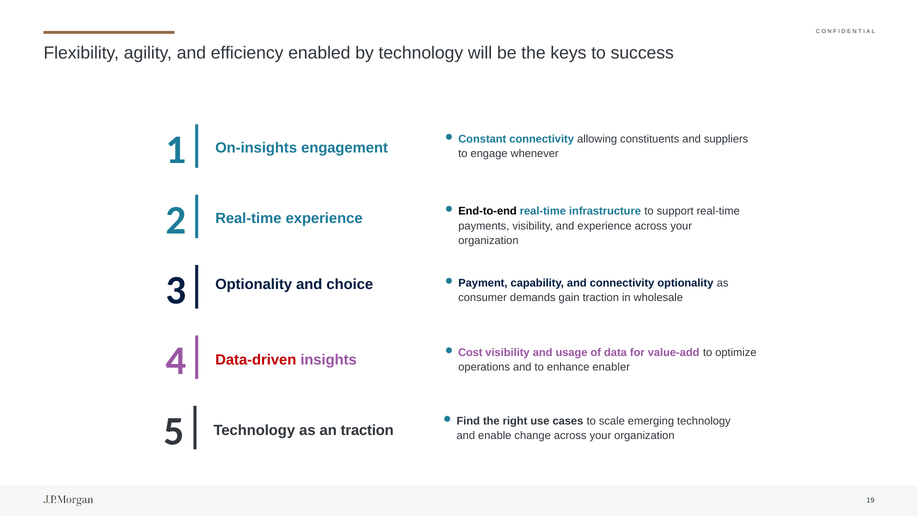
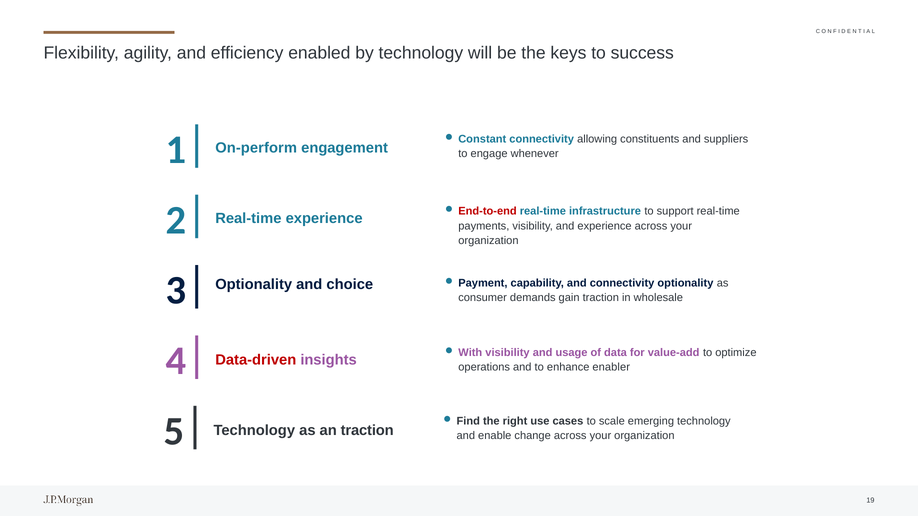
On-insights: On-insights -> On-perform (256, 148)
End-to-end colour: black -> red (488, 211)
Cost: Cost -> With (470, 353)
